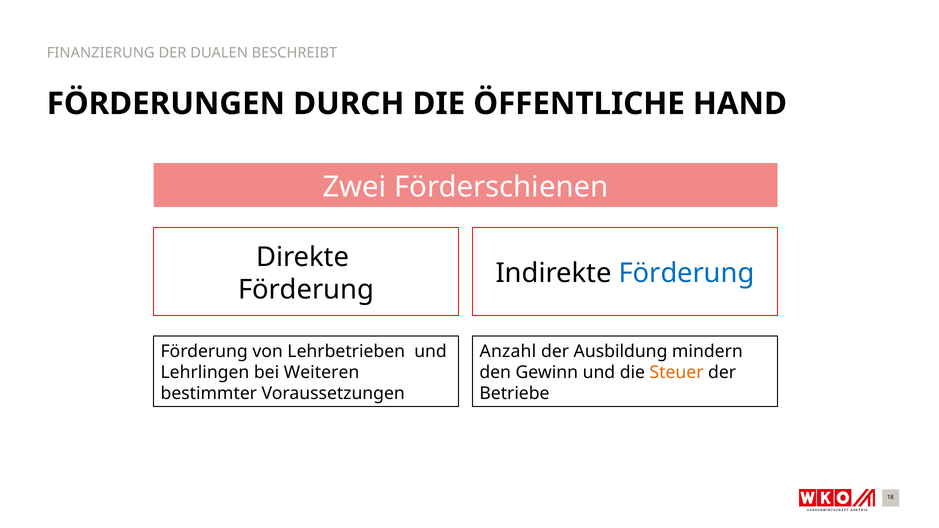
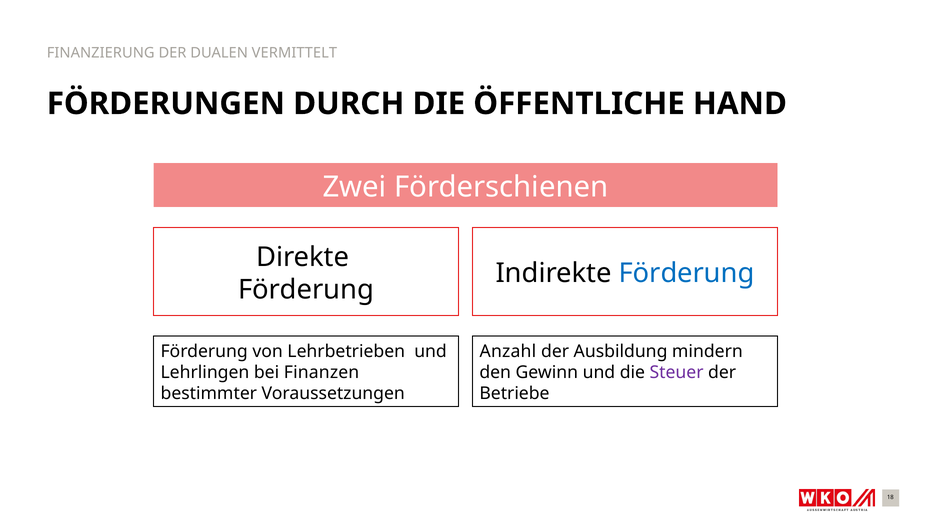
BESCHREIBT: BESCHREIBT -> VERMITTELT (294, 53)
Weiteren: Weiteren -> Finanzen (322, 373)
Steuer colour: orange -> purple (677, 373)
